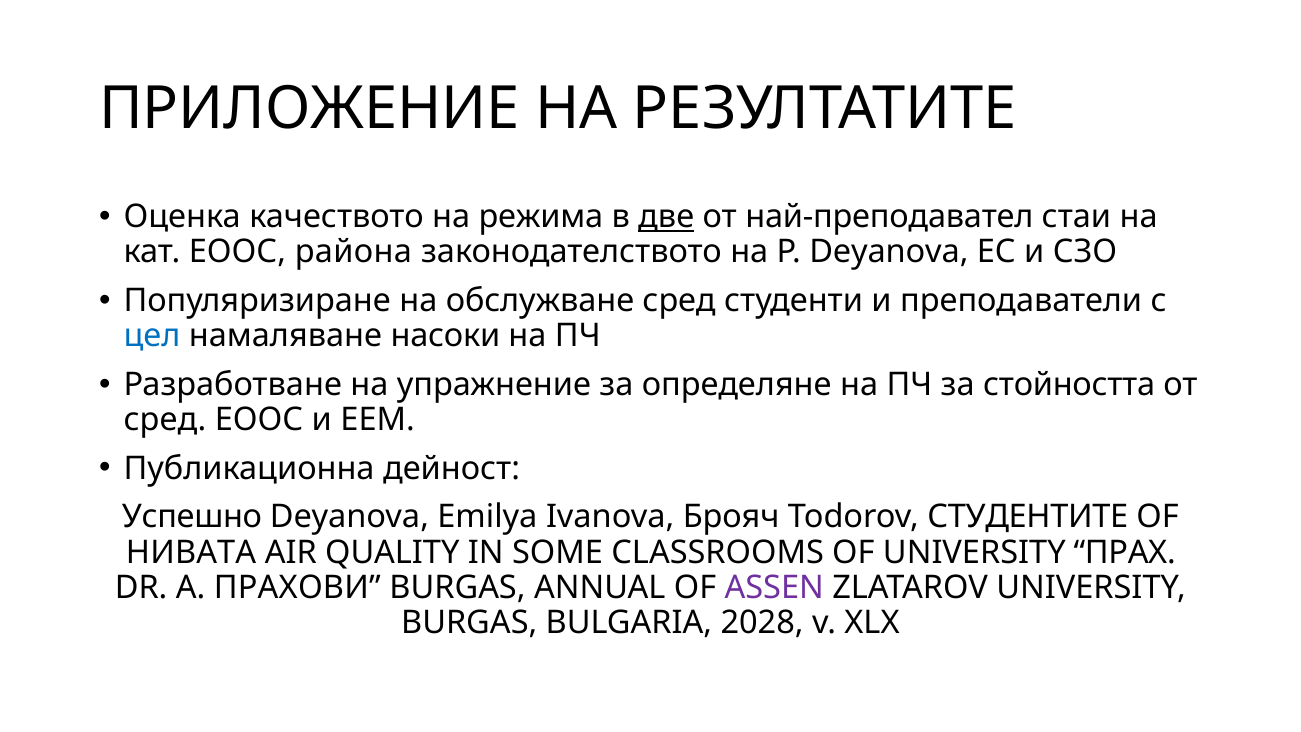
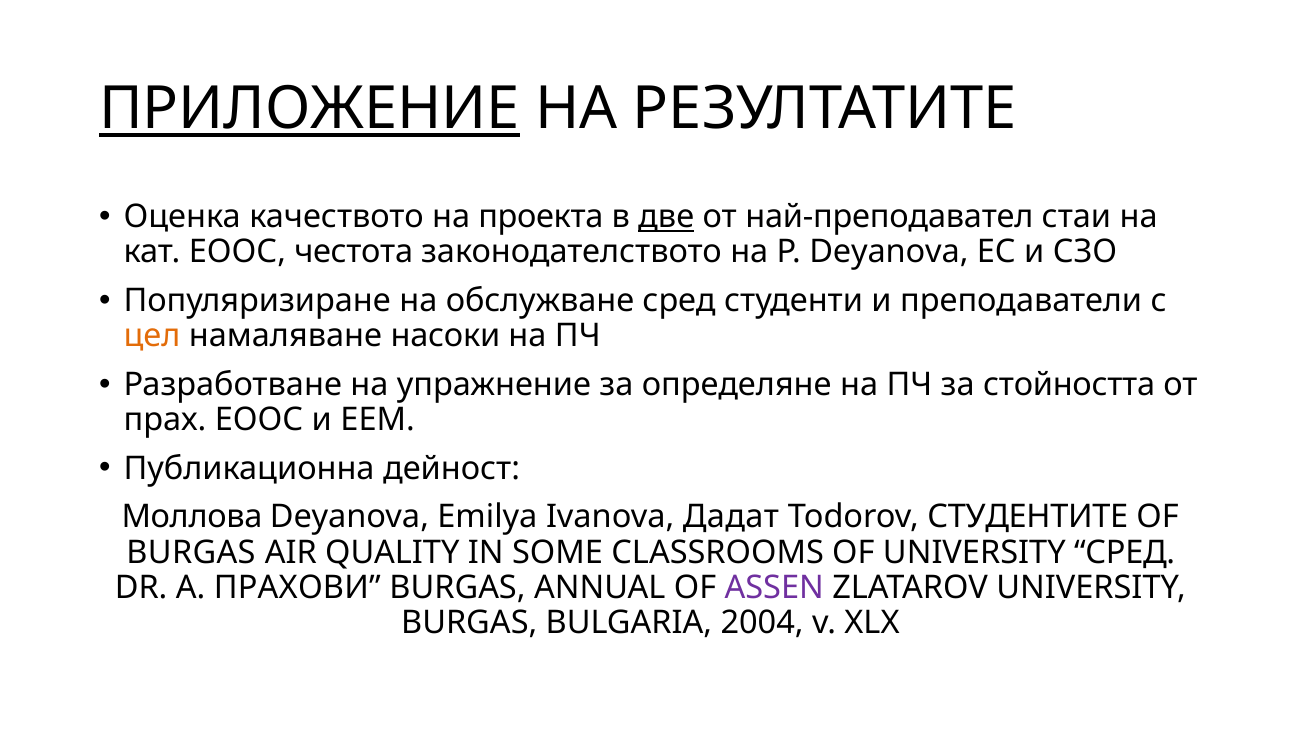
ПРИЛОЖЕНИЕ underline: none -> present (309, 109)
режима: режима -> проекта (541, 217)
района: района -> честота (354, 252)
цел colour: blue -> orange (152, 336)
сред: сред -> прах (165, 420)
Успешно: Успешно -> Моллова (192, 517)
Брояч: Брояч -> Дадат (731, 517)
НИВАТА: НИВАТА -> BURGAS (191, 552)
UNIVERSITY ПРАХ: ПРАХ -> СРЕД (1125, 552)
2028: 2028 -> 2004 (762, 622)
